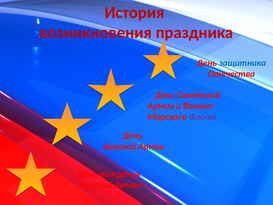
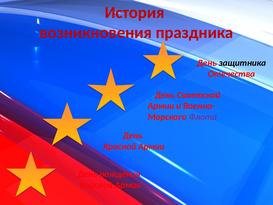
защитника colour: blue -> black (242, 63)
